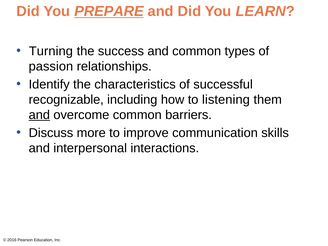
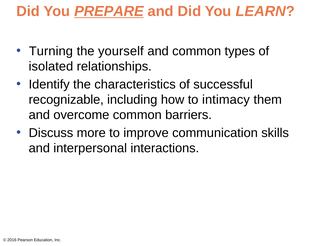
success: success -> yourself (121, 51)
passion: passion -> isolated (51, 66)
listening: listening -> intimacy (226, 100)
and underline: present -> none (39, 115)
